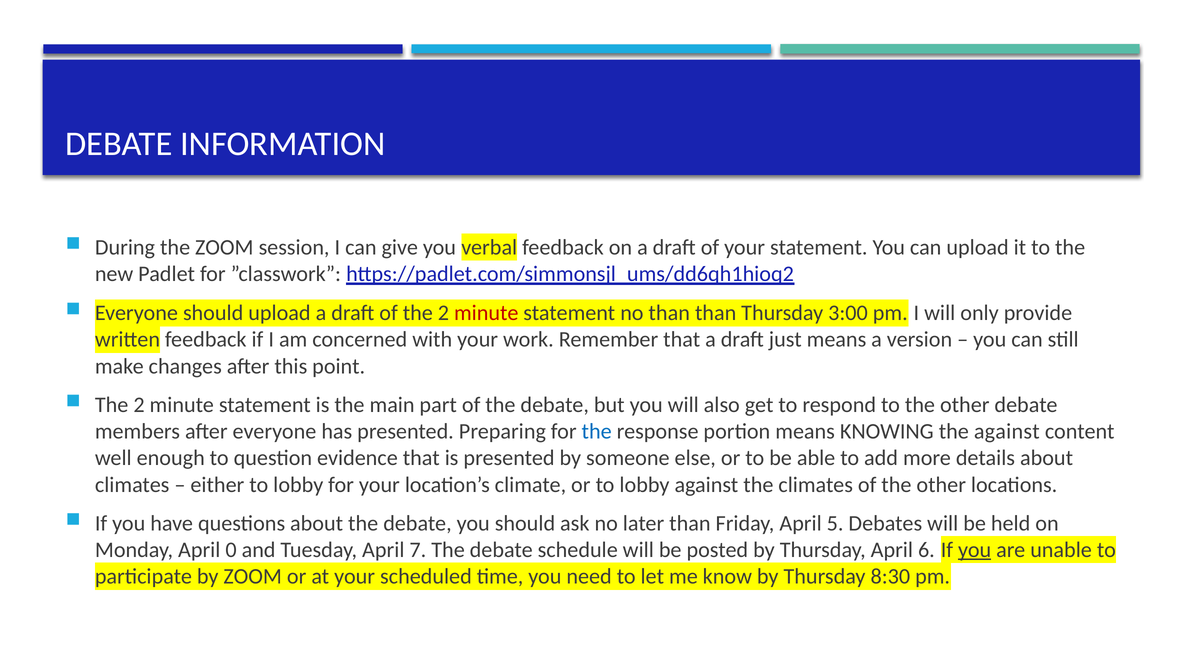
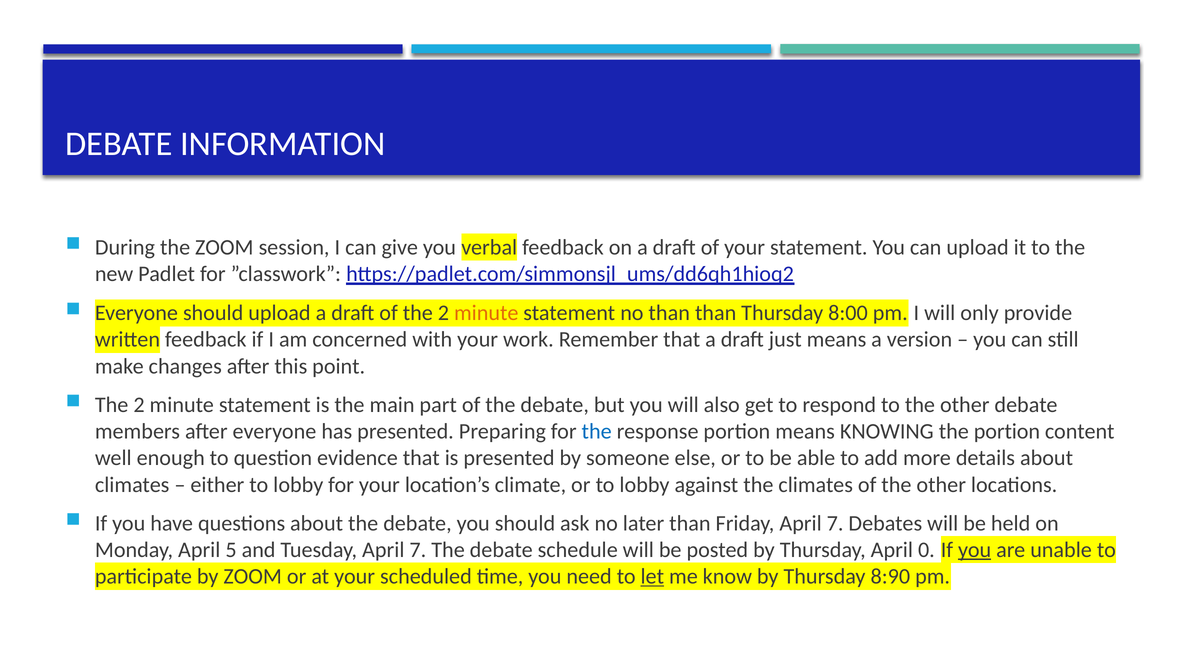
minute colour: red -> orange (486, 313)
3:00: 3:00 -> 8:00 (848, 313)
the against: against -> portion (1007, 431)
Friday April 5: 5 -> 7 (835, 523)
0: 0 -> 5 (231, 549)
6: 6 -> 0 (926, 549)
let underline: none -> present (652, 576)
8:30: 8:30 -> 8:90 (890, 576)
